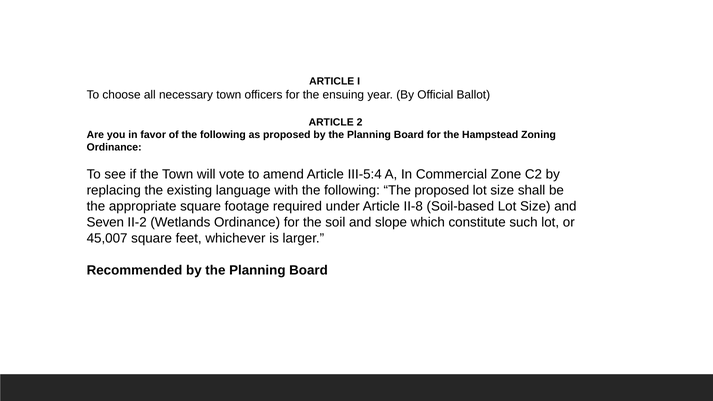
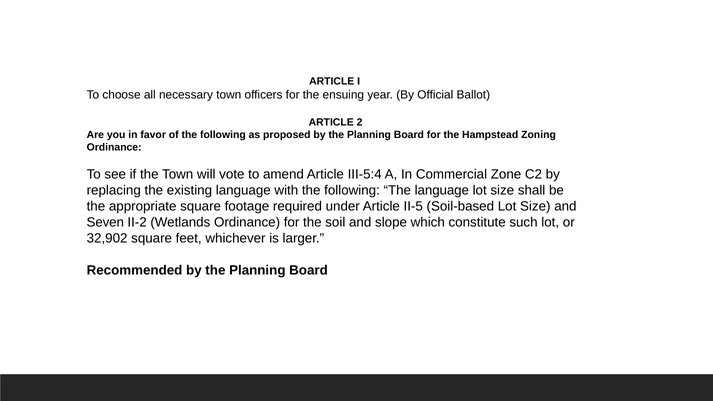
The proposed: proposed -> language (442, 190)
II-8: II-8 -> II-5 (413, 206)
45,007: 45,007 -> 32,902 (107, 238)
